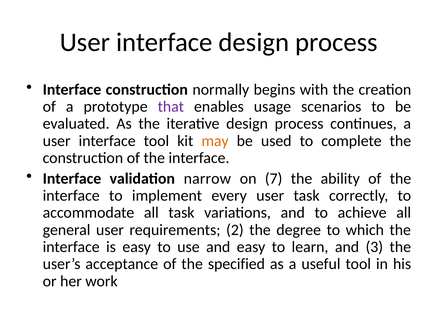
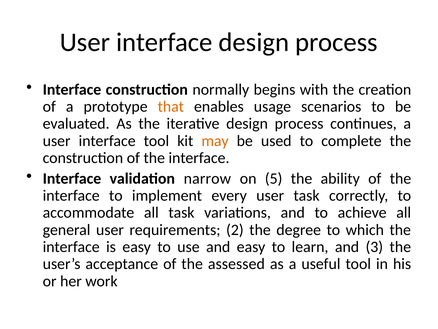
that colour: purple -> orange (171, 107)
7: 7 -> 5 (274, 178)
specified: specified -> assessed (236, 264)
